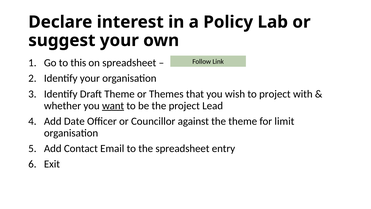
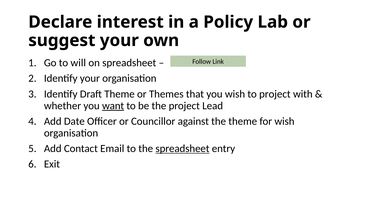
this: this -> will (78, 63)
for limit: limit -> wish (284, 121)
spreadsheet underline: none -> present (182, 148)
